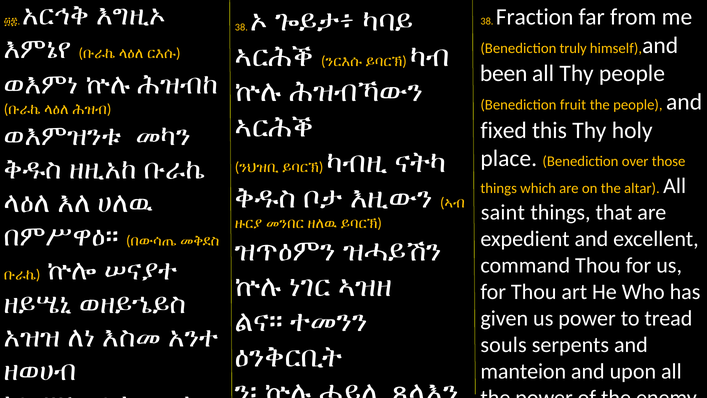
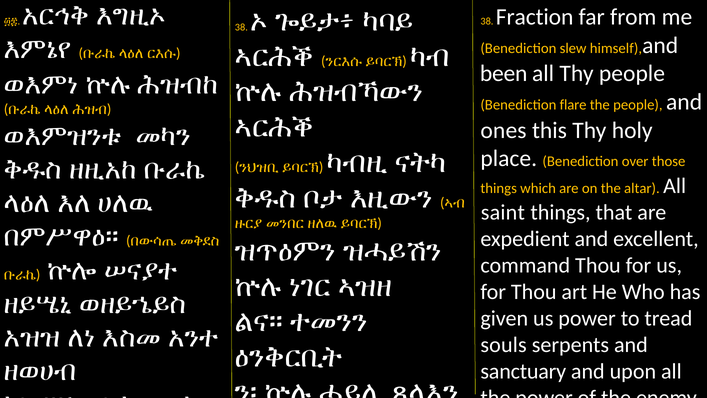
truly: truly -> slew (573, 48)
fruit: fruit -> flare (573, 105)
fixed: fixed -> ones (504, 130)
manteion: manteion -> sanctuary (523, 371)
